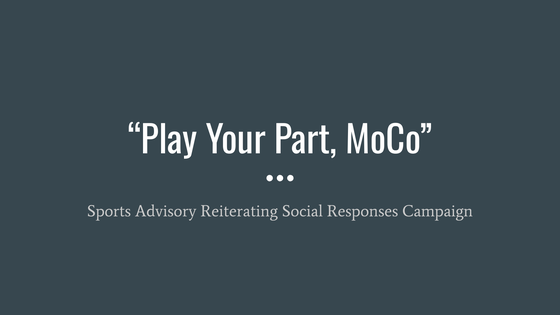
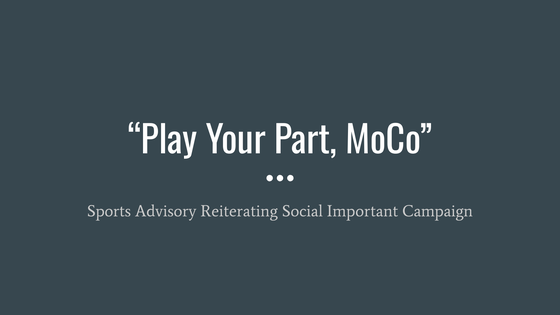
Responses: Responses -> Important (362, 211)
